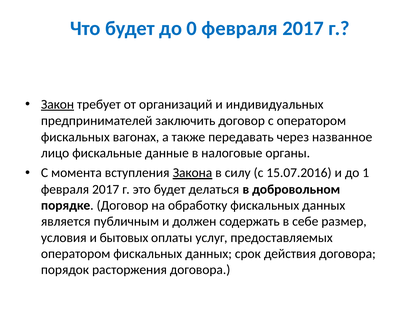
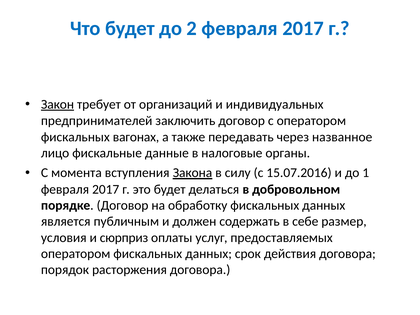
0: 0 -> 2 (192, 28)
бытовых: бытовых -> сюрприз (124, 238)
